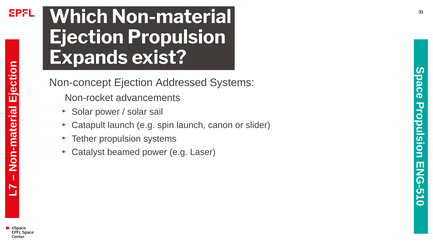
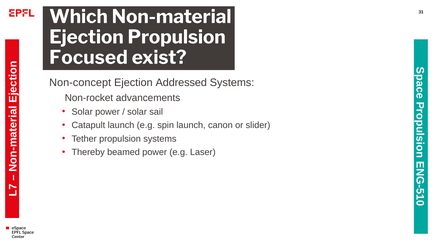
Expands: Expands -> Focused (88, 58)
Catalyst: Catalyst -> Thereby (88, 153)
